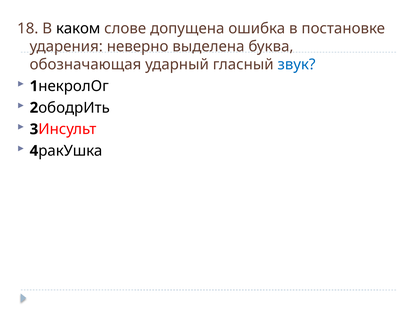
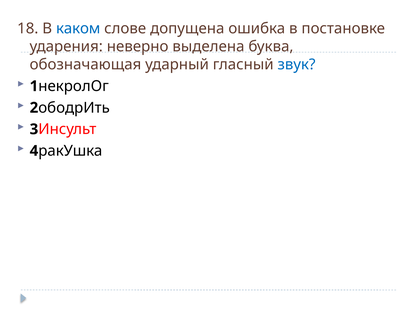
каком colour: black -> blue (78, 28)
